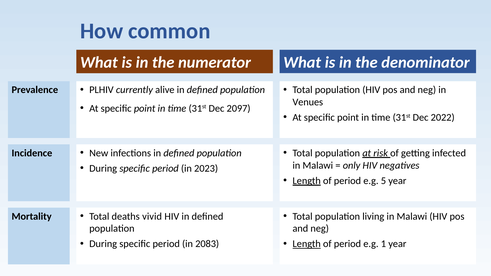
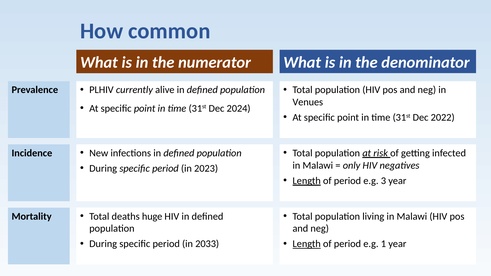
2097: 2097 -> 2024 (239, 108)
5: 5 -> 3 (383, 181)
vivid: vivid -> huge (152, 216)
2083: 2083 -> 2033 (207, 244)
